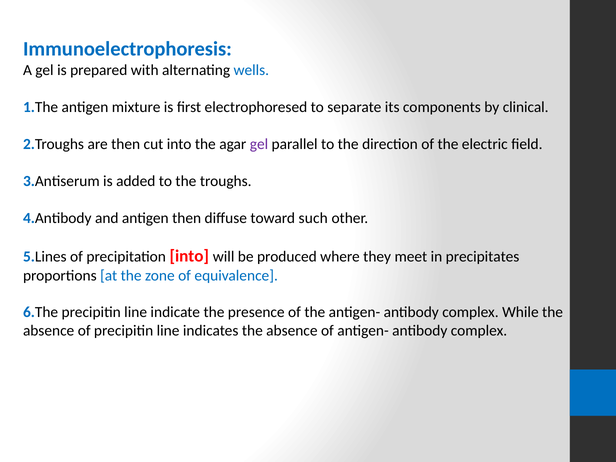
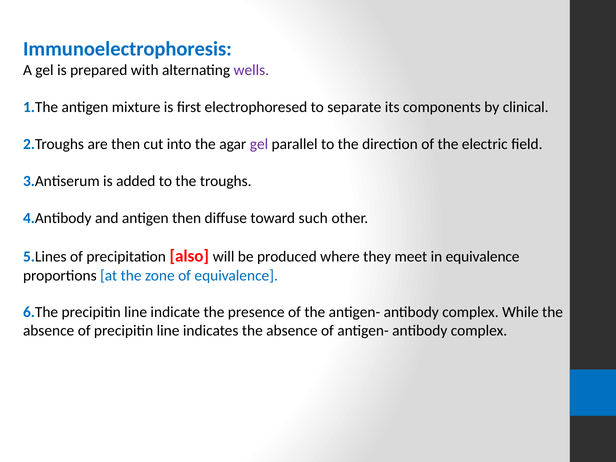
wells colour: blue -> purple (251, 70)
precipitation into: into -> also (189, 256)
in precipitates: precipitates -> equivalence (483, 257)
